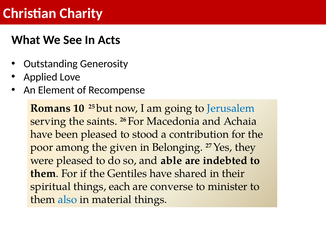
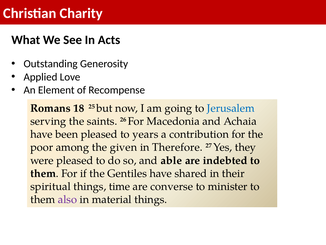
10: 10 -> 18 (79, 108)
stood: stood -> years (145, 134)
Belonging: Belonging -> Therefore (177, 147)
each: each -> time (120, 186)
also colour: blue -> purple (67, 199)
